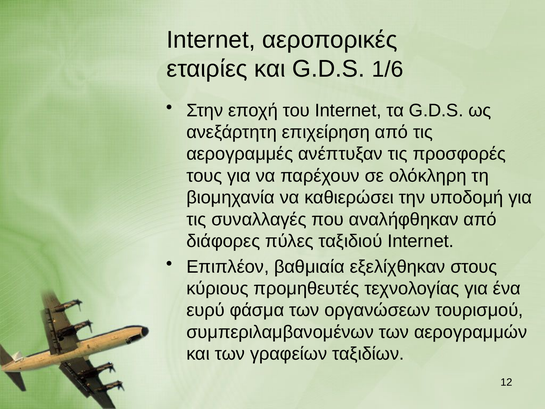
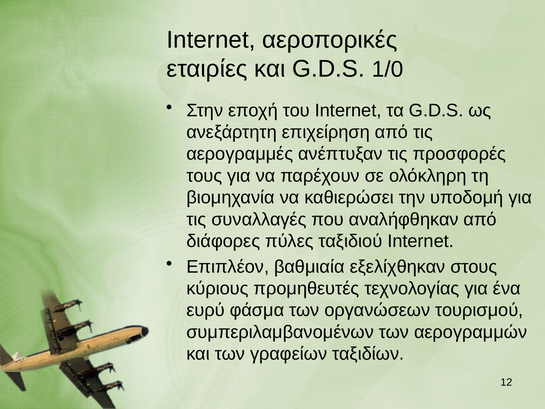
1/6: 1/6 -> 1/0 (388, 69)
